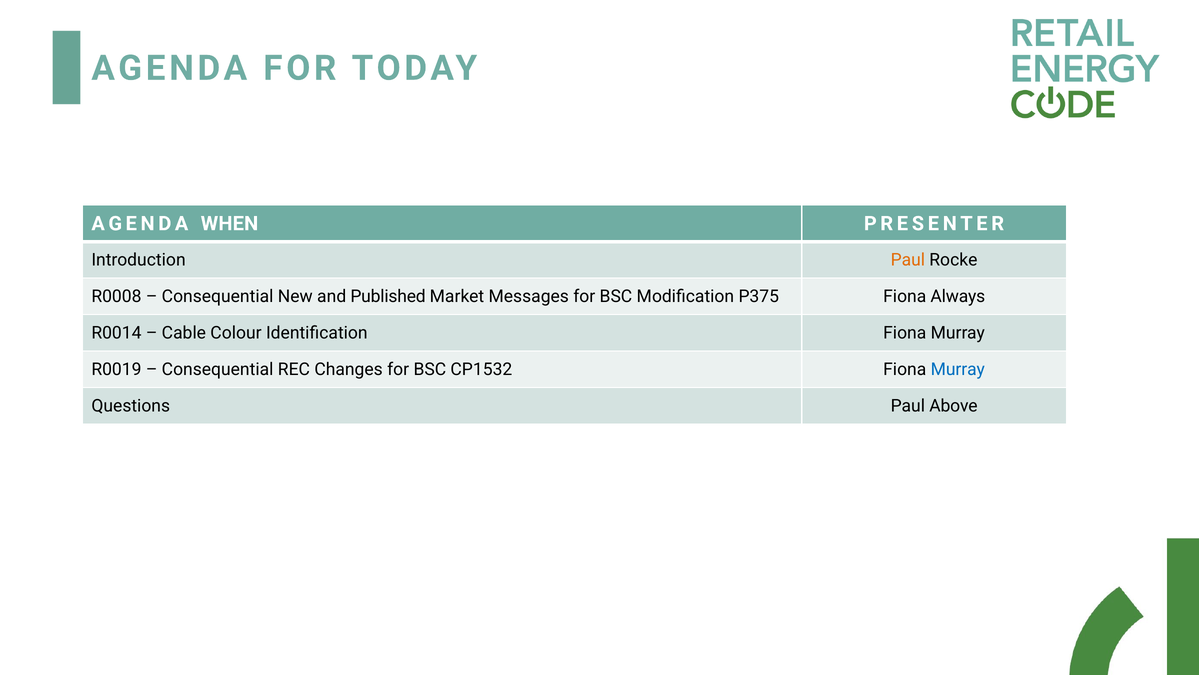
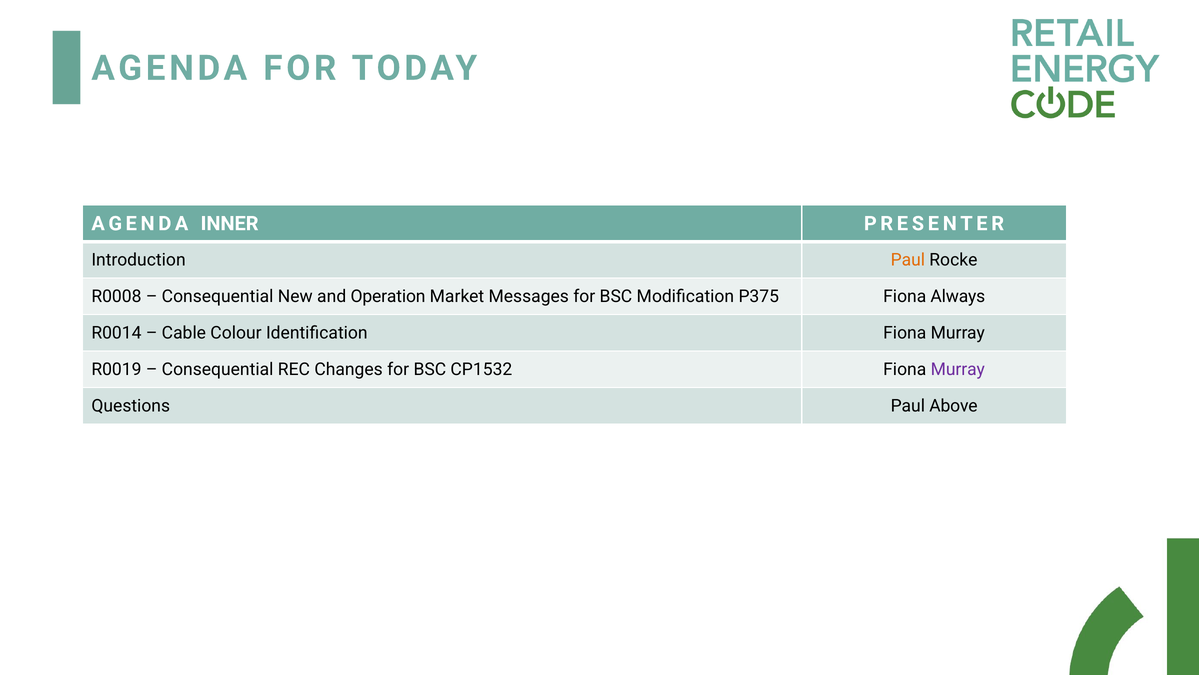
WHEN: WHEN -> INNER (230, 223)
Published: Published -> Operation (388, 296)
Murray colour: blue -> purple (958, 369)
